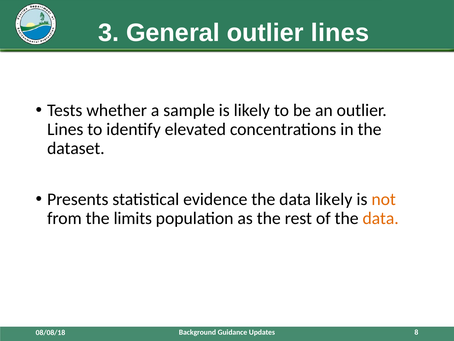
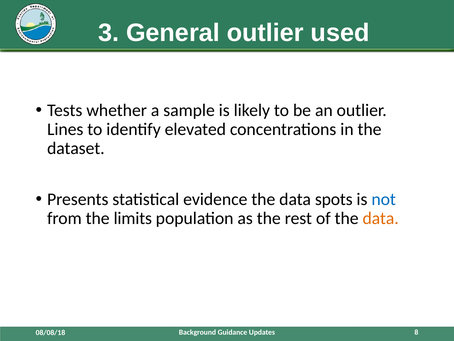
General outlier lines: lines -> used (340, 33)
data likely: likely -> spots (334, 199)
not colour: orange -> blue (384, 199)
